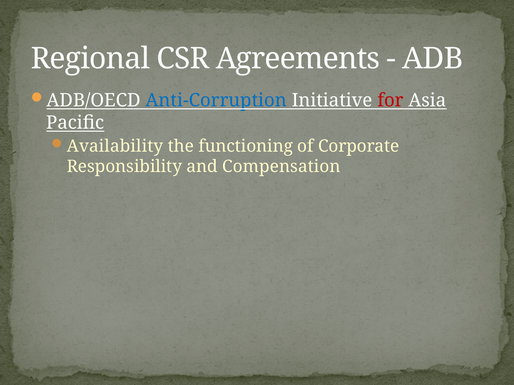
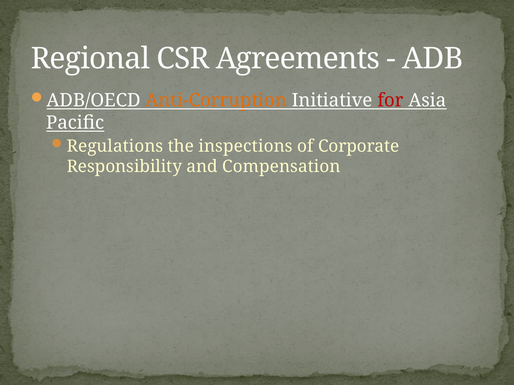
Anti-Corruption colour: blue -> orange (216, 101)
Availability: Availability -> Regulations (115, 146)
functioning: functioning -> inspections (246, 146)
